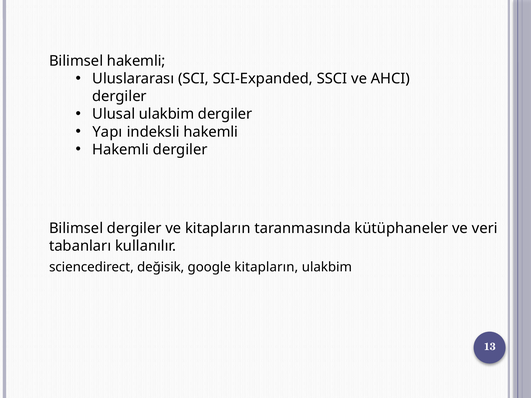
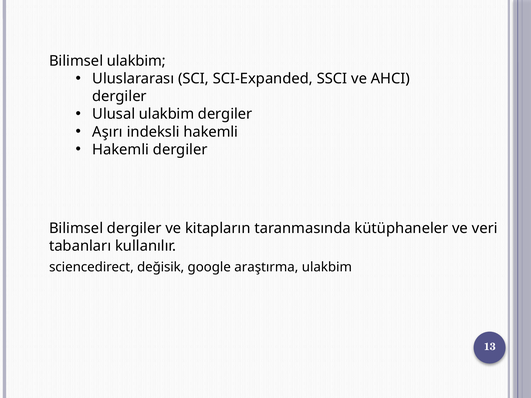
Bilimsel hakemli: hakemli -> ulakbim (136, 61)
Yapı: Yapı -> Aşırı (108, 132)
google kitapların: kitapların -> araştırma (266, 267)
